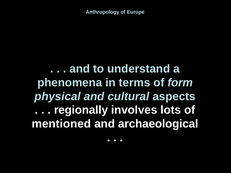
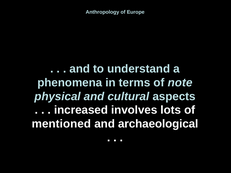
form: form -> note (180, 83)
regionally: regionally -> increased (81, 110)
